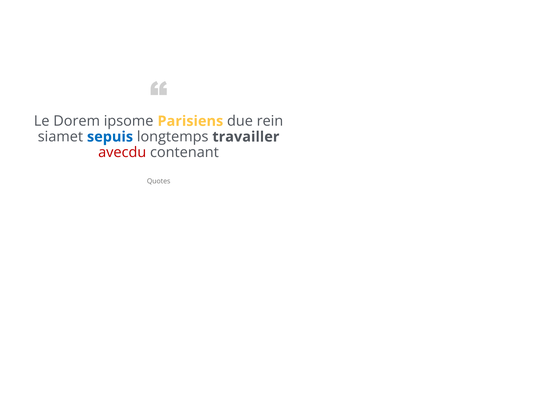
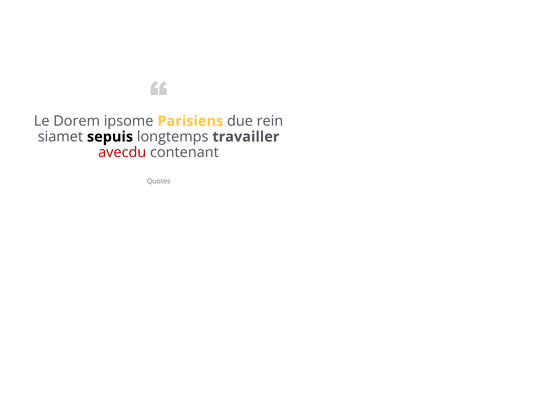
sepuis colour: blue -> black (110, 137)
